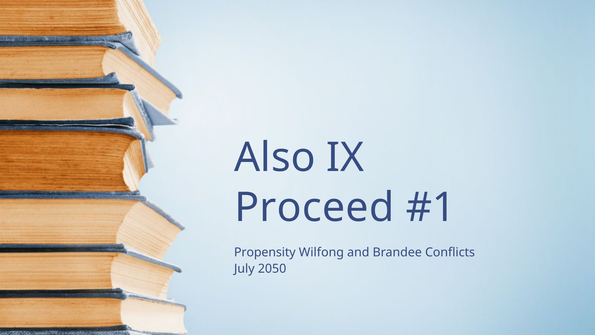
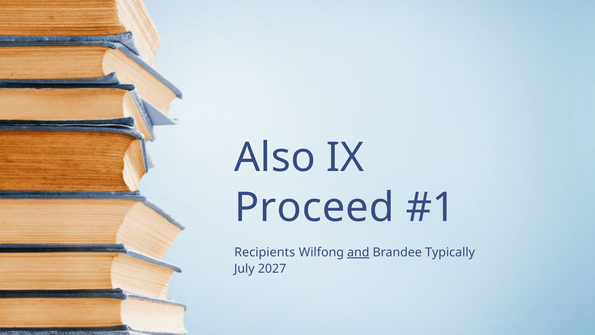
Propensity: Propensity -> Recipients (265, 252)
and underline: none -> present (358, 252)
Conflicts: Conflicts -> Typically (450, 252)
2050: 2050 -> 2027 (272, 268)
